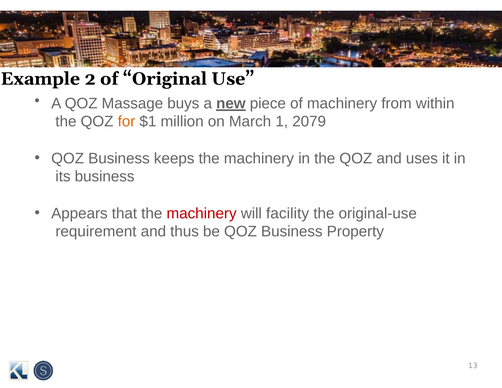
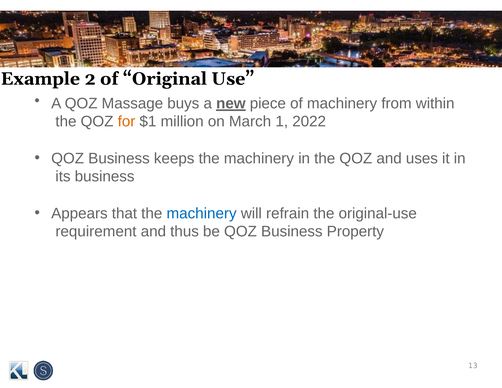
2079: 2079 -> 2022 (309, 121)
machinery colour: red -> blue (202, 213)
facility: facility -> refrain (288, 213)
